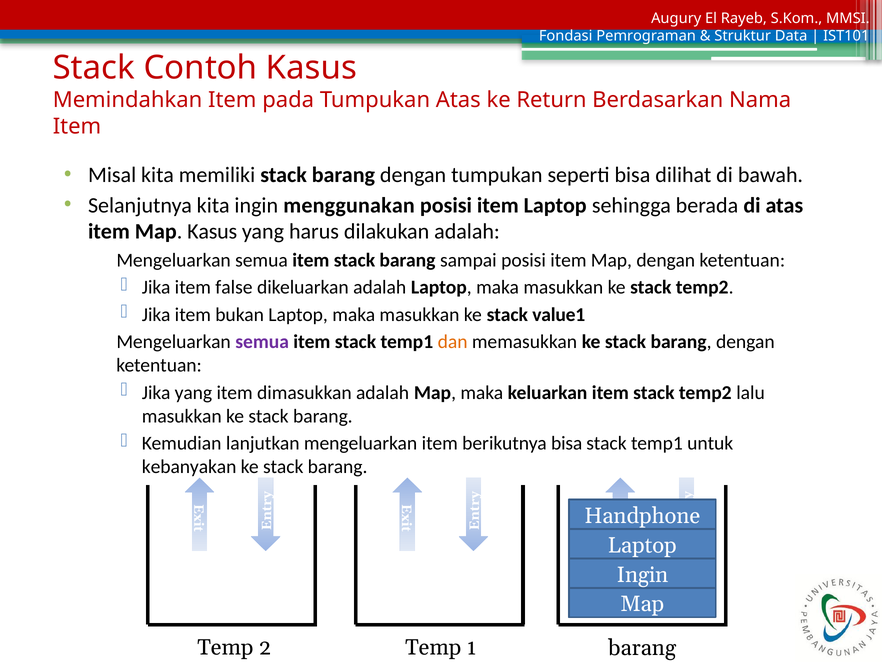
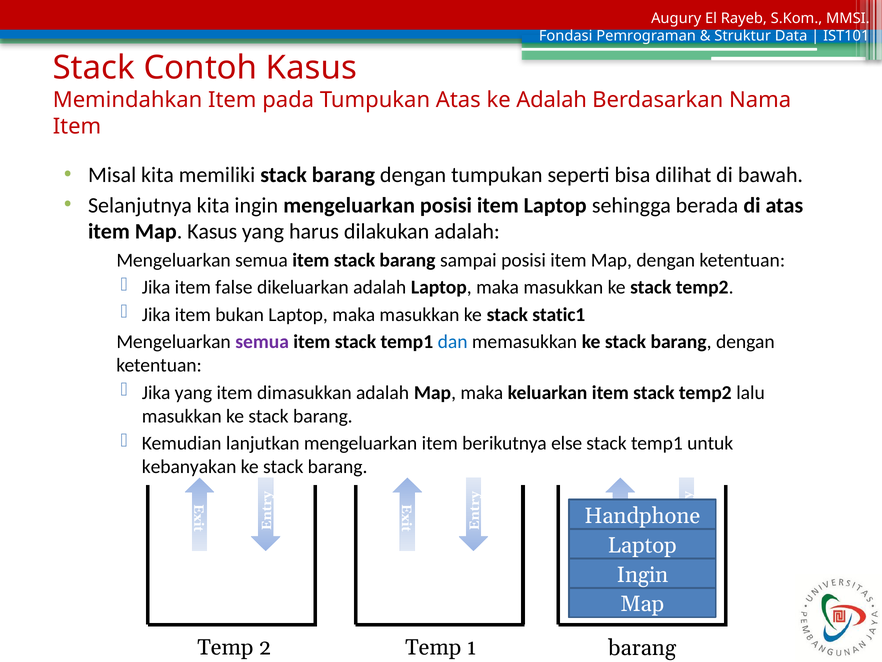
ke Return: Return -> Adalah (552, 100)
ingin menggunakan: menggunakan -> mengeluarkan (349, 205)
value1: value1 -> static1 (559, 314)
dan colour: orange -> blue (453, 342)
berikutnya bisa: bisa -> else (567, 443)
